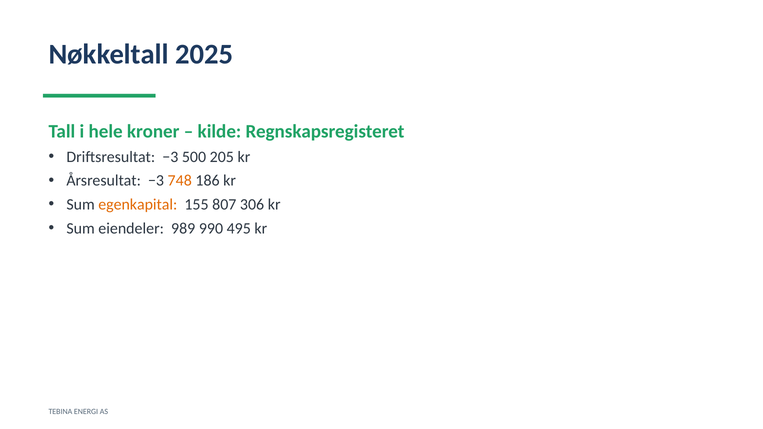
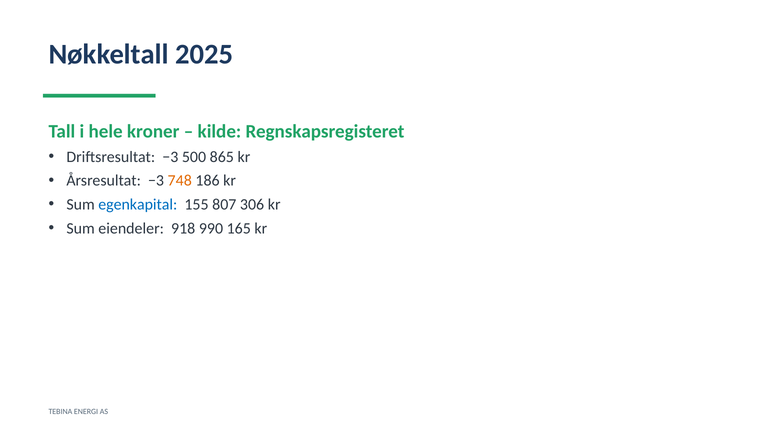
205: 205 -> 865 (222, 157)
egenkapital colour: orange -> blue (138, 205)
989: 989 -> 918 (183, 228)
495: 495 -> 165 (239, 228)
